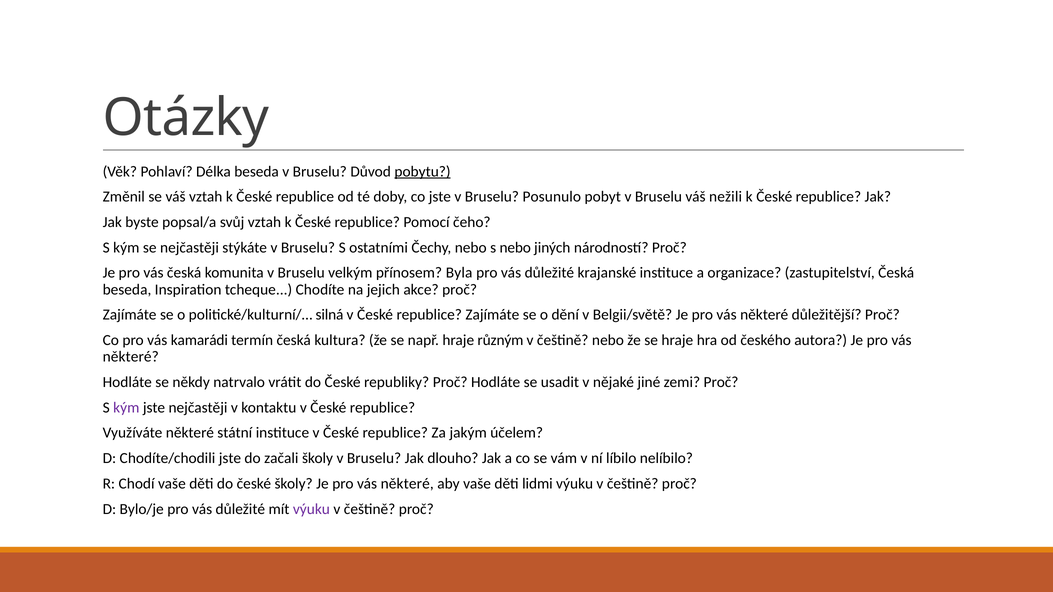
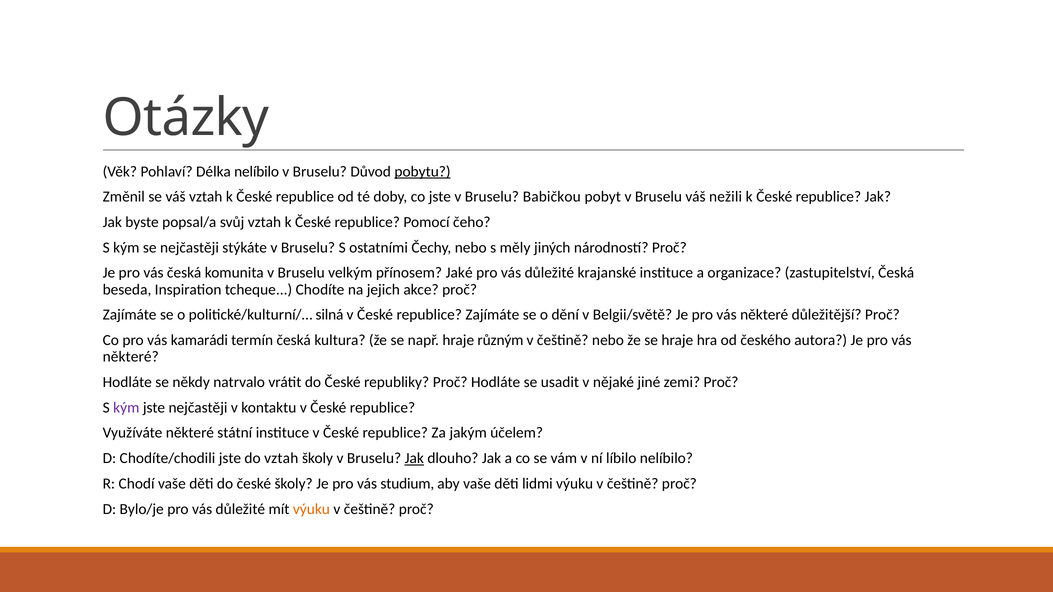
Délka beseda: beseda -> nelíbilo (257, 172)
Posunulo: Posunulo -> Babičkou (552, 197)
s nebo: nebo -> měly (515, 248)
Byla: Byla -> Jaké (459, 273)
do začali: začali -> vztah (281, 458)
Jak underline: none -> present (414, 458)
některé: některé -> studium (407, 484)
výuku colour: purple -> orange (311, 509)
